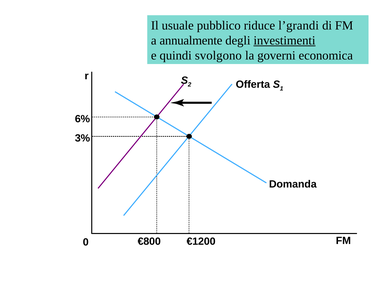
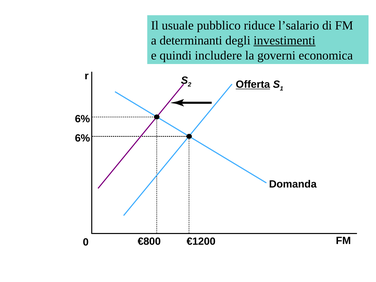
l’grandi: l’grandi -> l’salario (299, 25)
annualmente: annualmente -> determinanti (191, 41)
svolgono: svolgono -> includere (218, 56)
Offerta underline: none -> present (253, 84)
3%: 3% -> 6% (82, 138)
